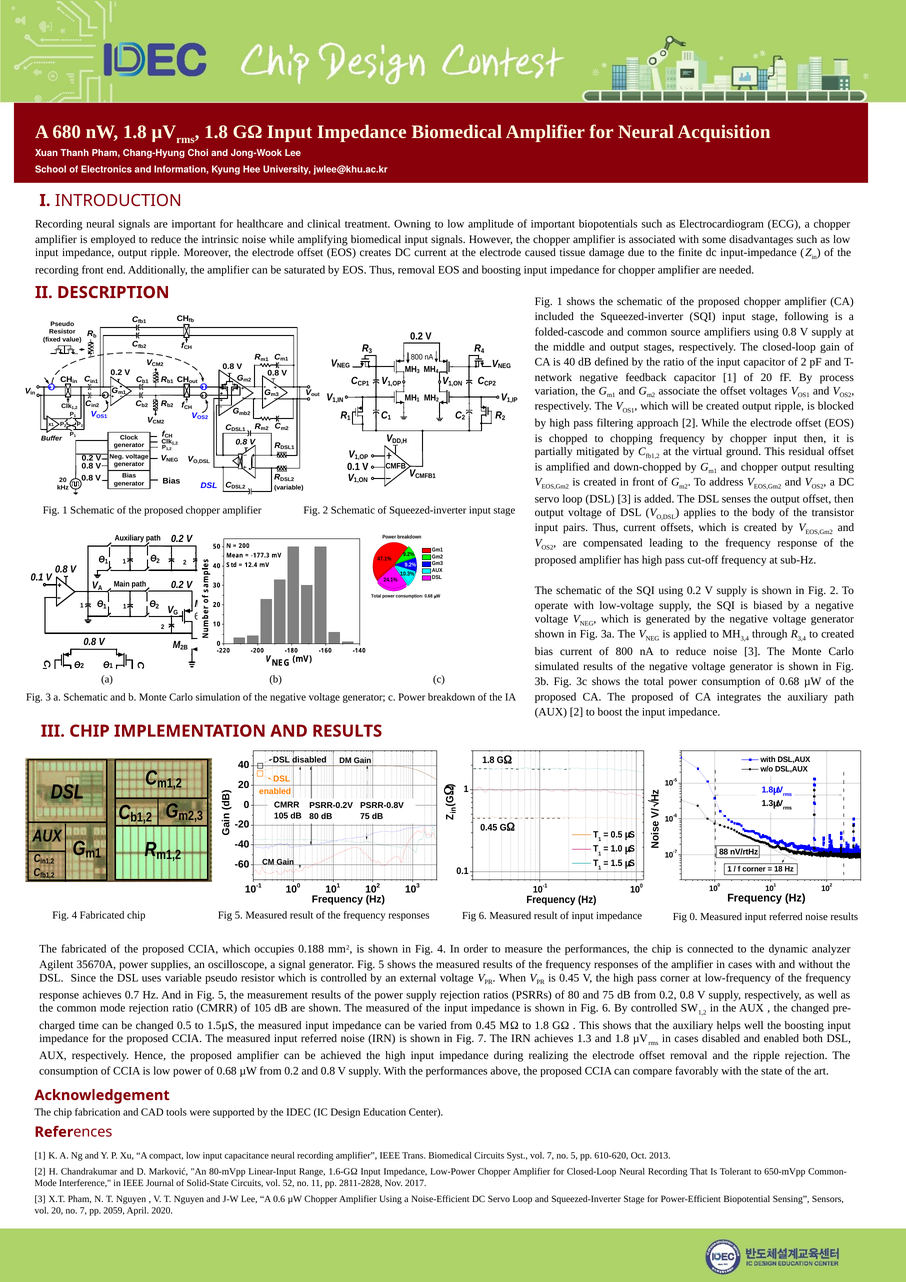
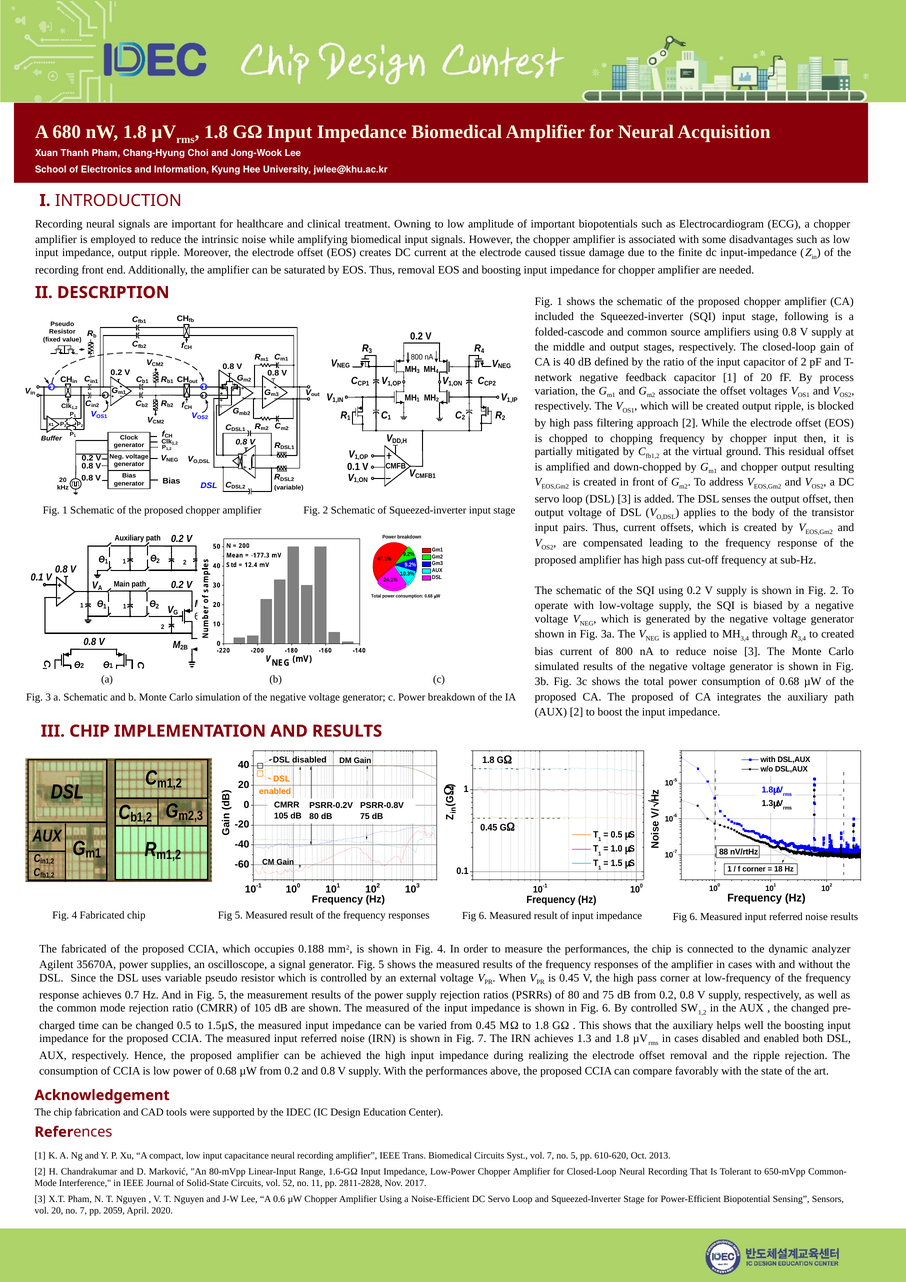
0: 0 -> 6 (694, 916)
